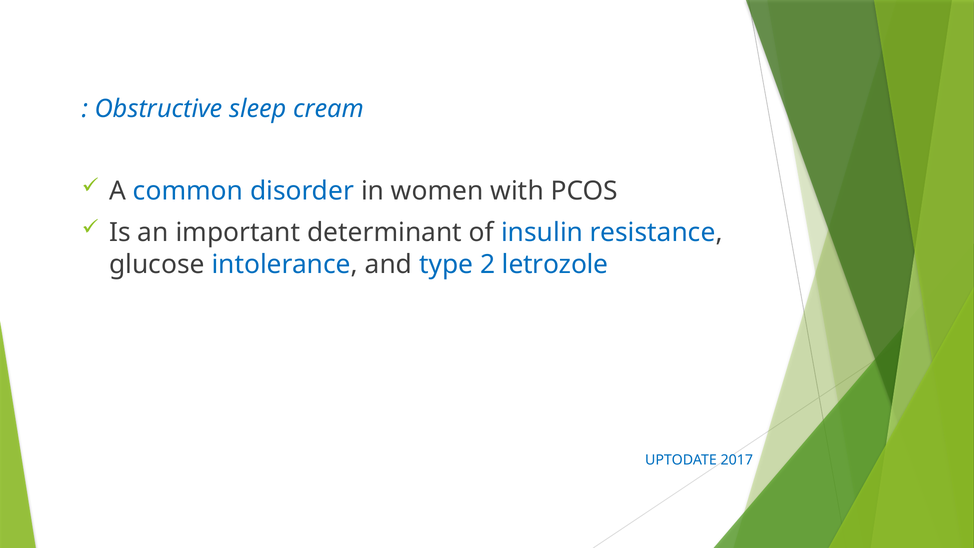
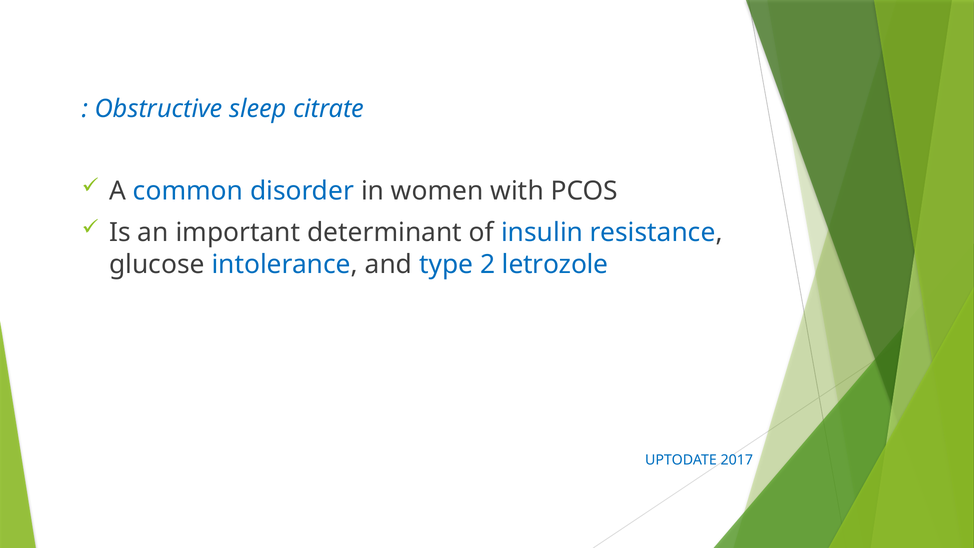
cream: cream -> citrate (329, 109)
